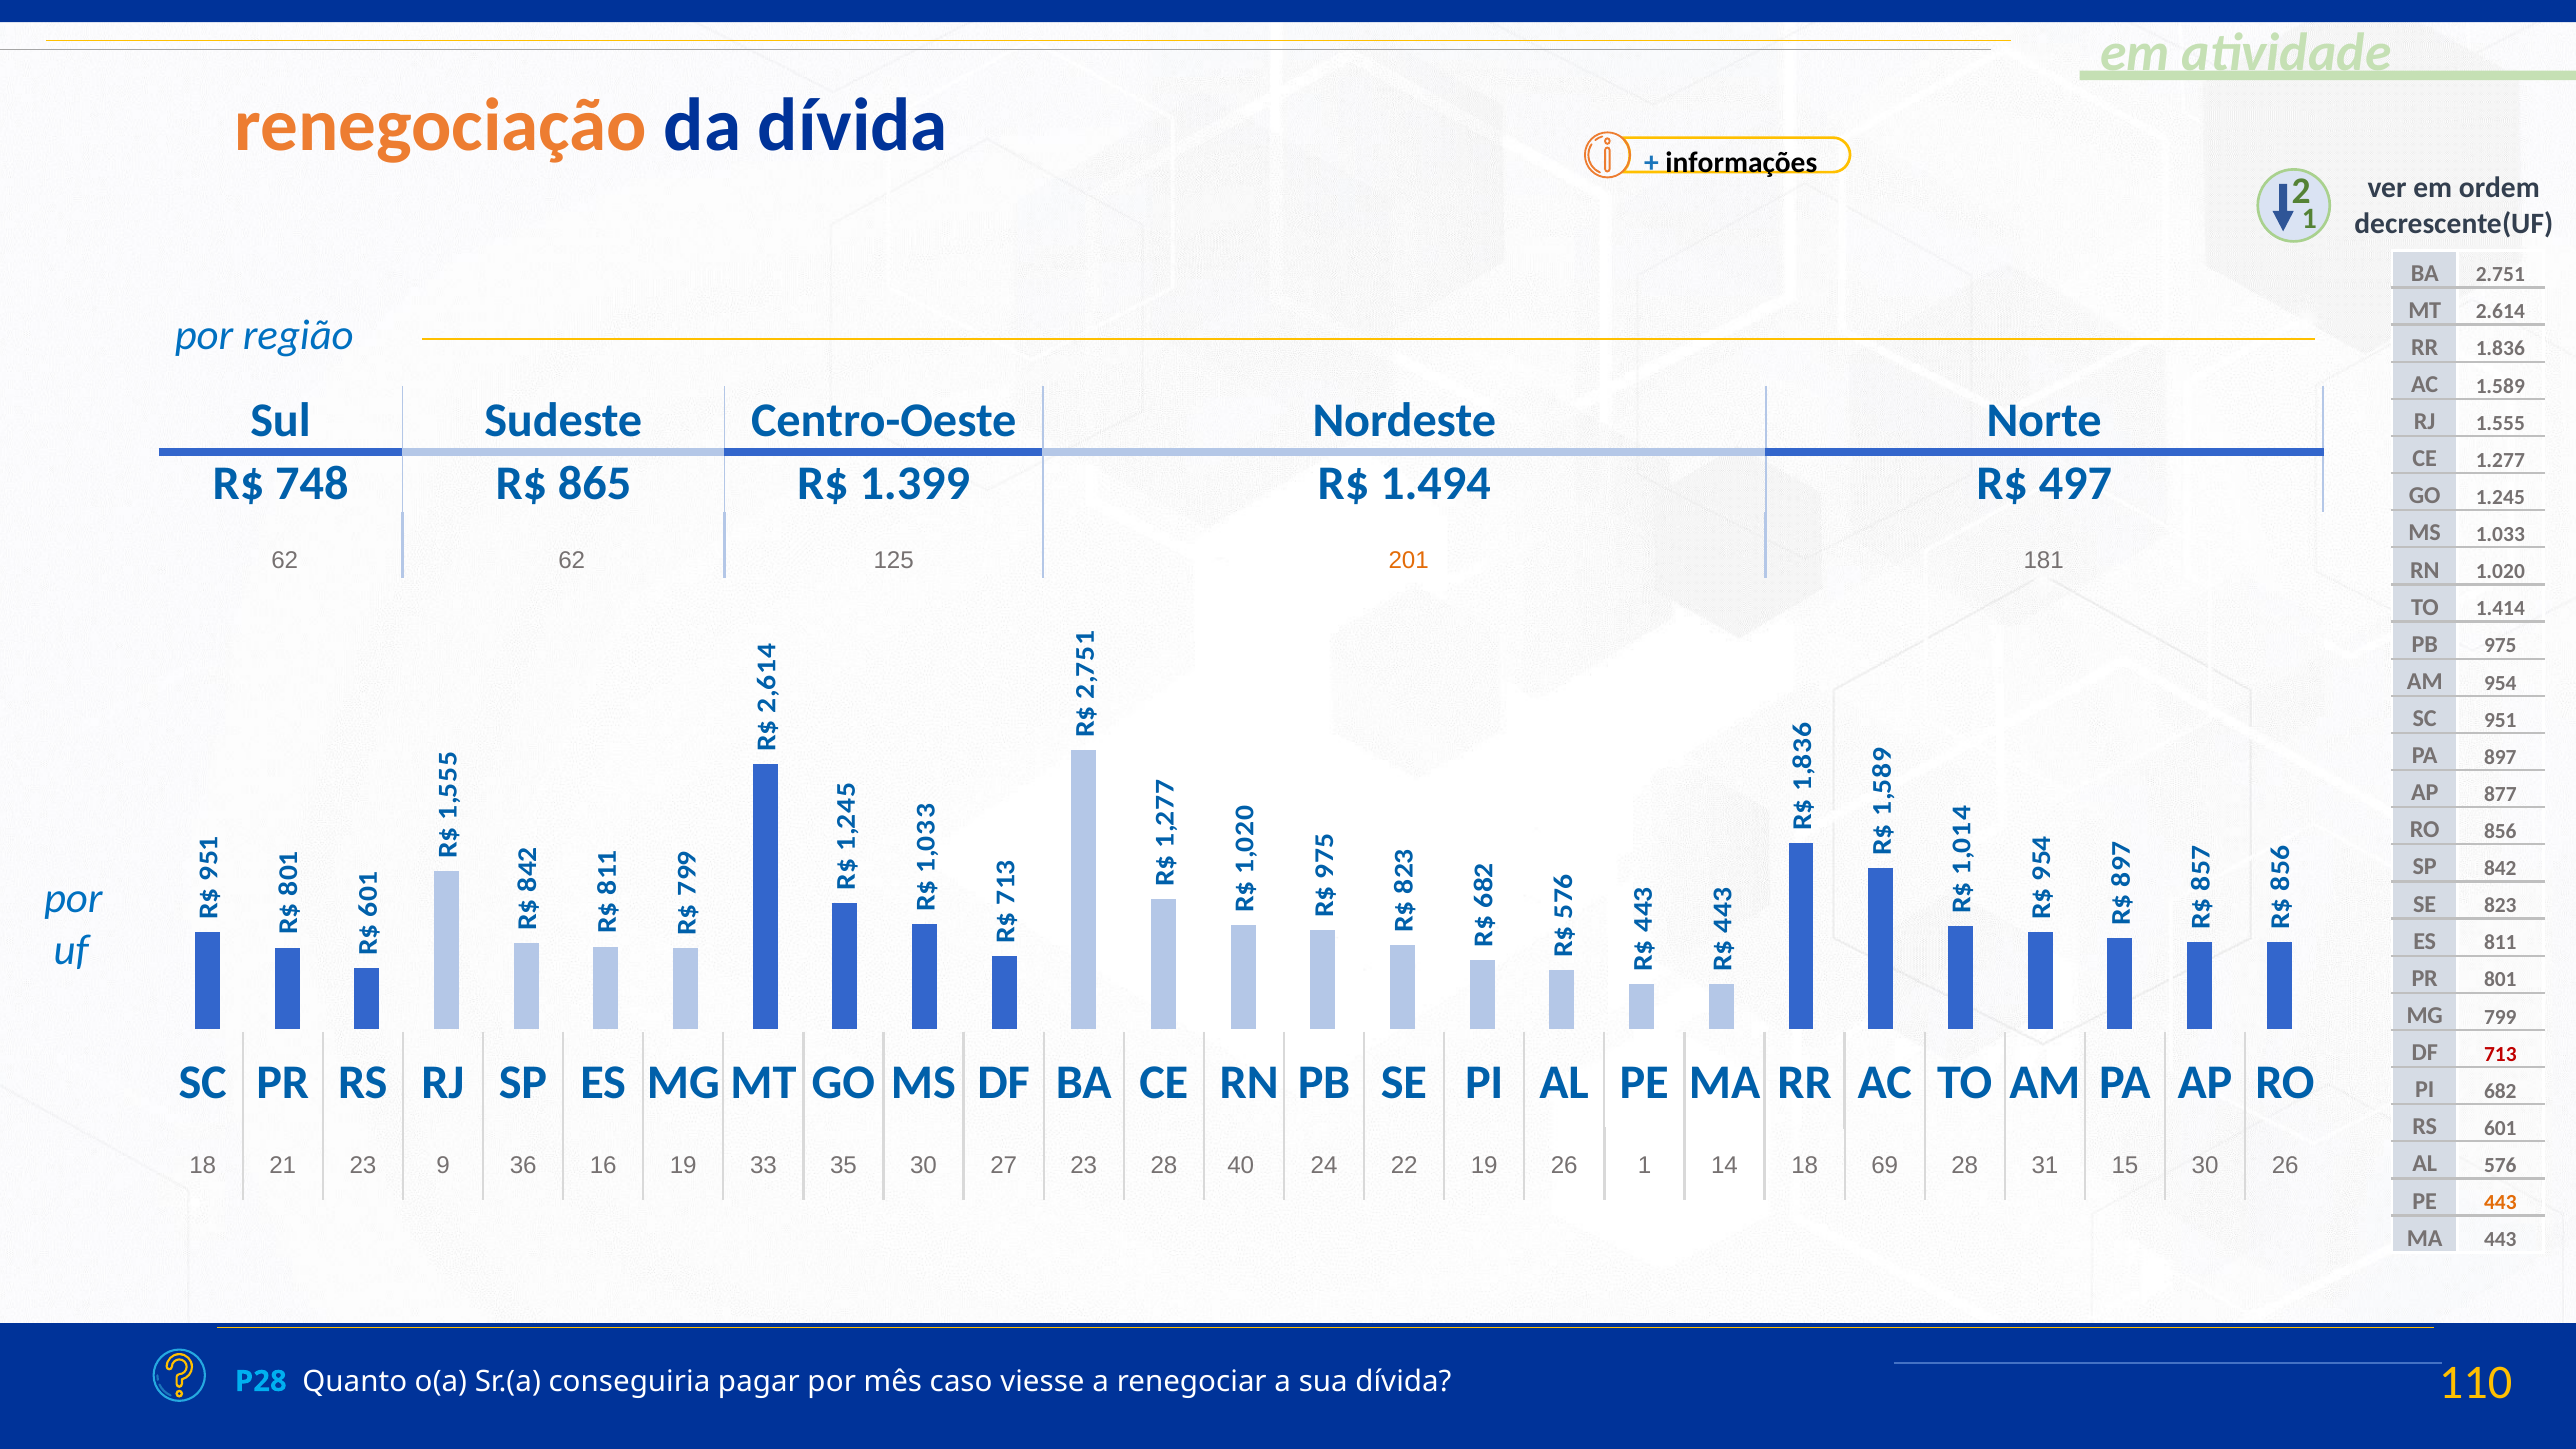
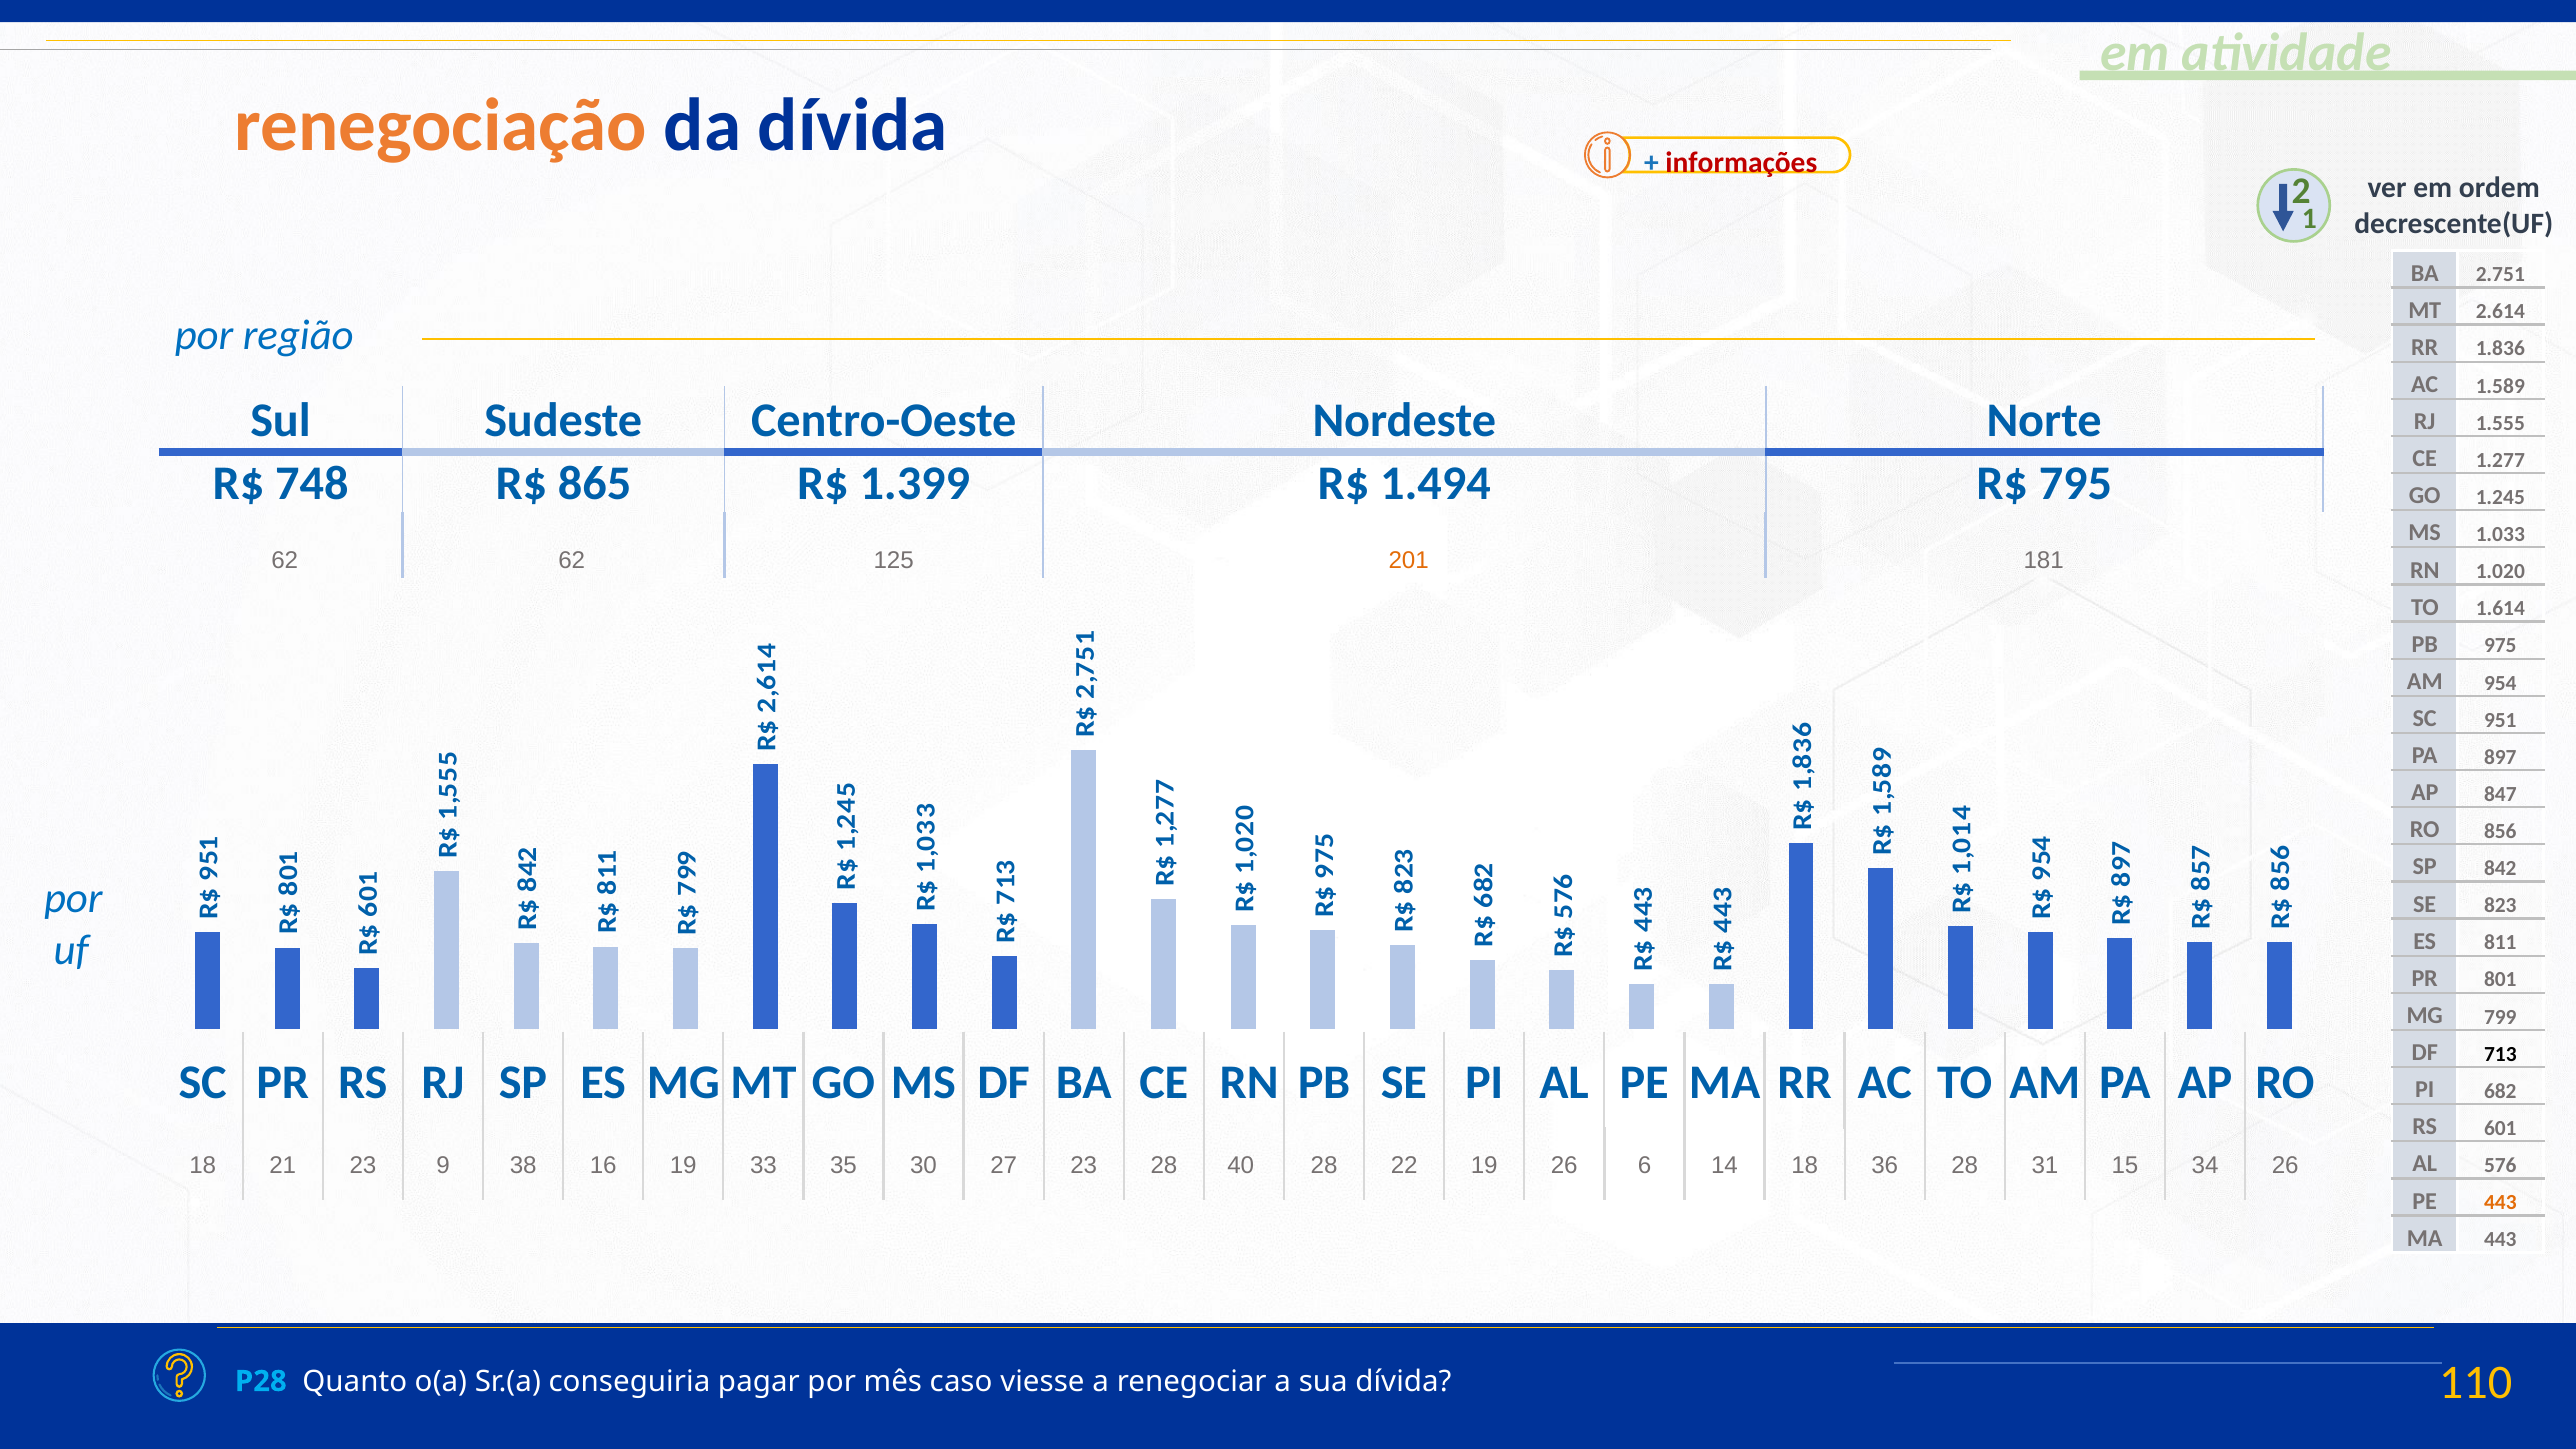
informações colour: black -> red (1741, 162)
497: 497 -> 795 (2075, 484)
1.414: 1.414 -> 1.614 (2500, 609)
877: 877 -> 847 (2500, 794)
713 colour: red -> black (2500, 1054)
36: 36 -> 38 (523, 1165)
40 24: 24 -> 28 (1324, 1165)
26 1: 1 -> 6 (1645, 1165)
69: 69 -> 36 (1885, 1165)
15 30: 30 -> 34 (2205, 1165)
